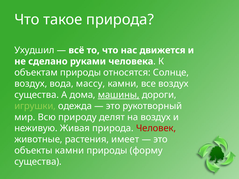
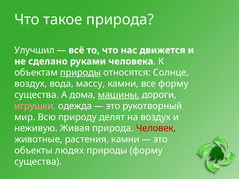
Ухудшил: Ухудшил -> Улучшил (34, 50)
природы underline: none -> present (81, 73)
все воздух: воздух -> форму (173, 84)
игрушки colour: light green -> pink (35, 106)
растения имеет: имеет -> камни (125, 140)
объекты камни: камни -> людях (69, 151)
